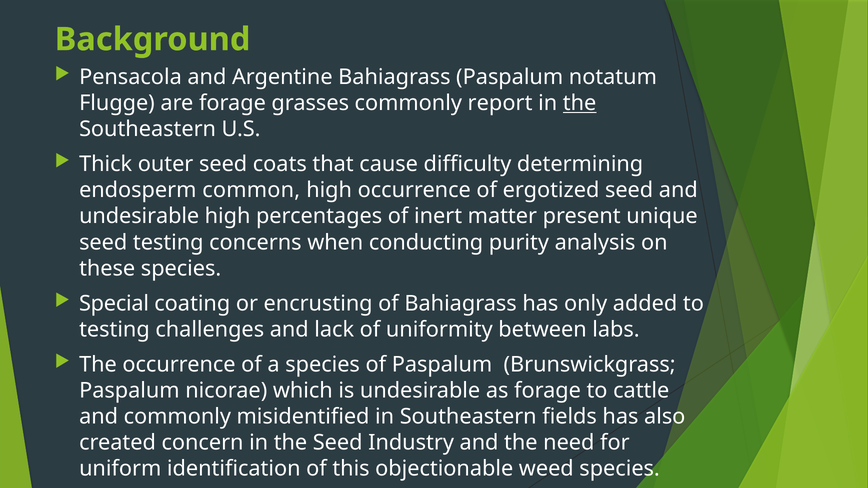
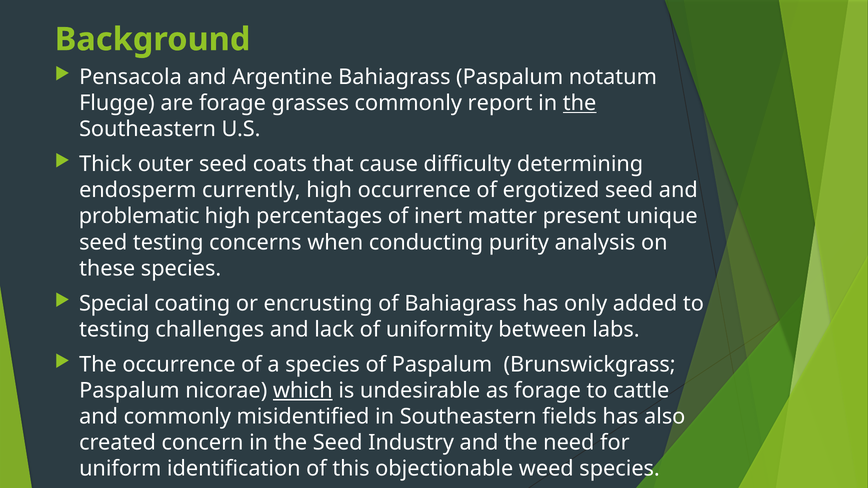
common: common -> currently (251, 190)
undesirable: undesirable -> problematic (139, 216)
which underline: none -> present (303, 391)
